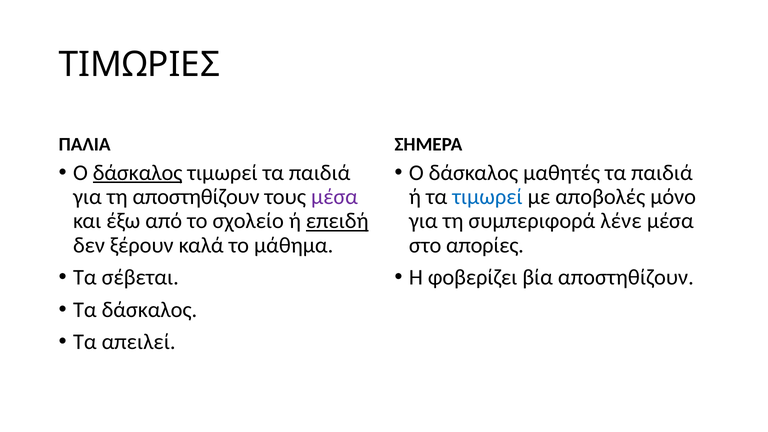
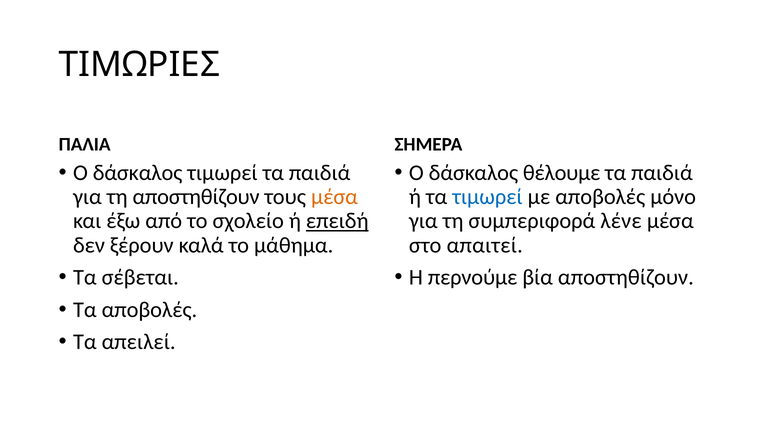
δάσκαλος underline: present -> none (138, 173)
μαθητές: μαθητές -> θέλουμε (562, 173)
μέσα colour: purple -> orange (334, 197)
απορίες: απορίες -> απαιτεί (485, 245)
φοβερίζει: φοβερίζει -> περνούμε (473, 277)
Τα δάσκαλος: δάσκαλος -> αποβολές (149, 310)
